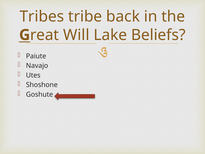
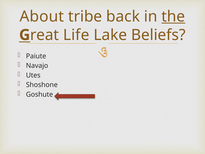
Tribes: Tribes -> About (42, 16)
the underline: none -> present (173, 16)
Will: Will -> Life (76, 35)
